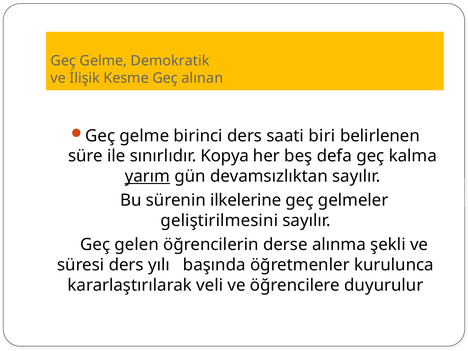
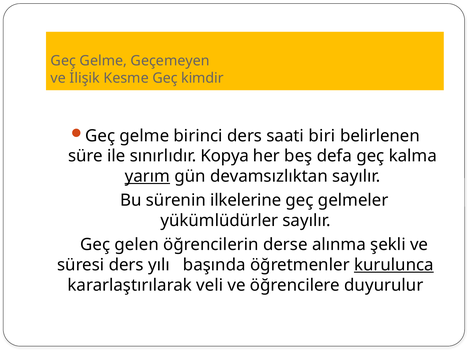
Demokratik: Demokratik -> Geçemeyen (170, 61)
alınan: alınan -> kimdir (202, 78)
geliştirilmesini: geliştirilmesini -> yükümlüdürler (219, 221)
kurulunca underline: none -> present (394, 265)
